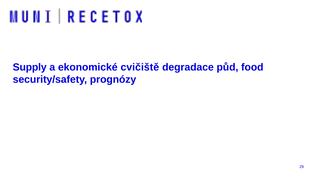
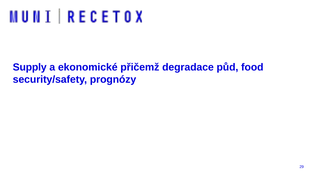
cvičiště: cvičiště -> přičemž (140, 67)
